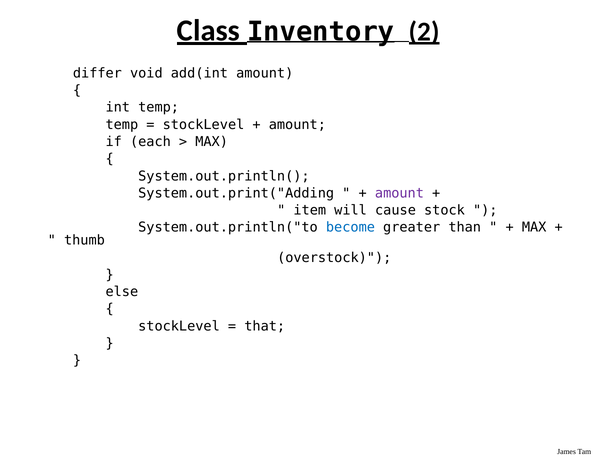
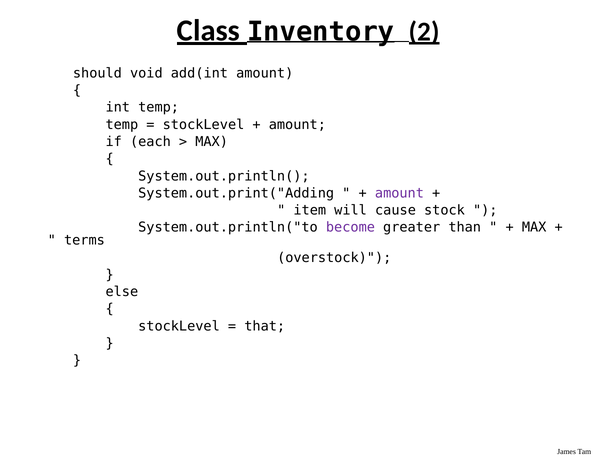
differ: differ -> should (97, 73)
become colour: blue -> purple (350, 227)
thumb: thumb -> terms (84, 240)
